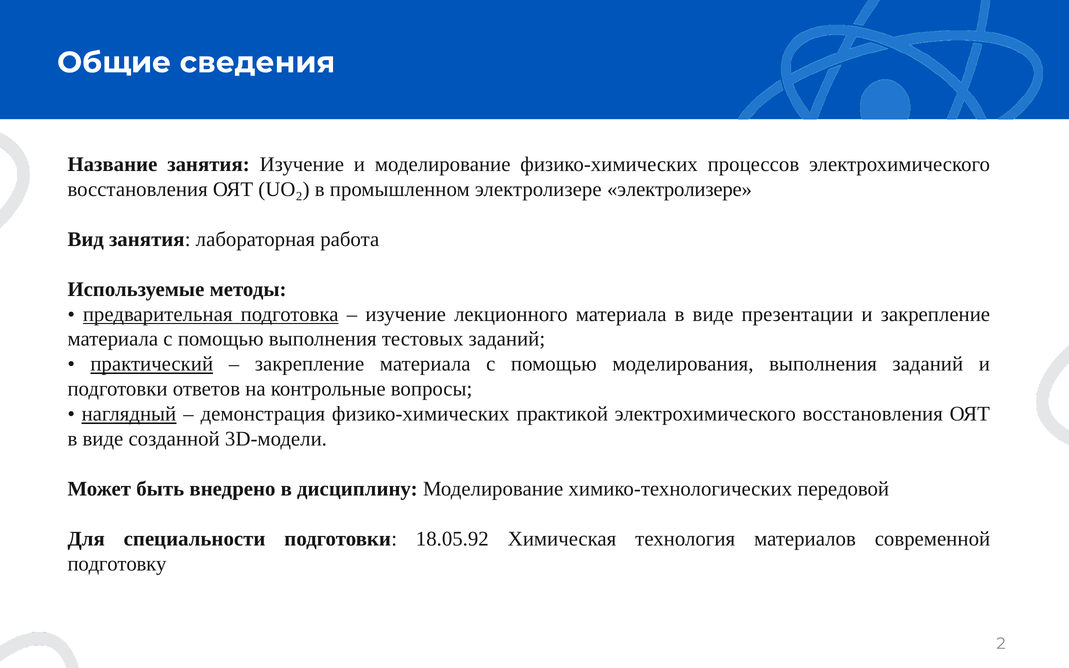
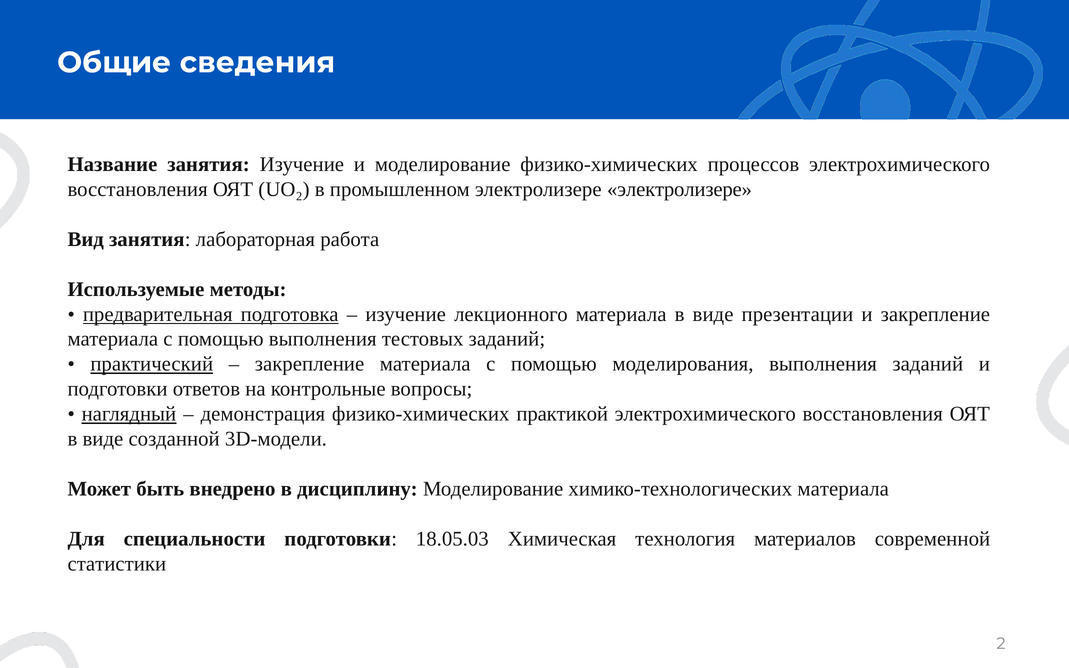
химико-технологических передовой: передовой -> материала (843, 489)
18.05.92: 18.05.92 -> 18.05.03 (452, 539)
подготовку: подготовку -> статистики (117, 564)
